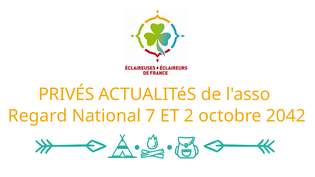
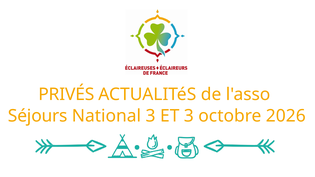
Regard: Regard -> Séjours (38, 116)
National 7: 7 -> 3 (151, 116)
ET 2: 2 -> 3 (189, 116)
2042: 2042 -> 2026 (286, 116)
